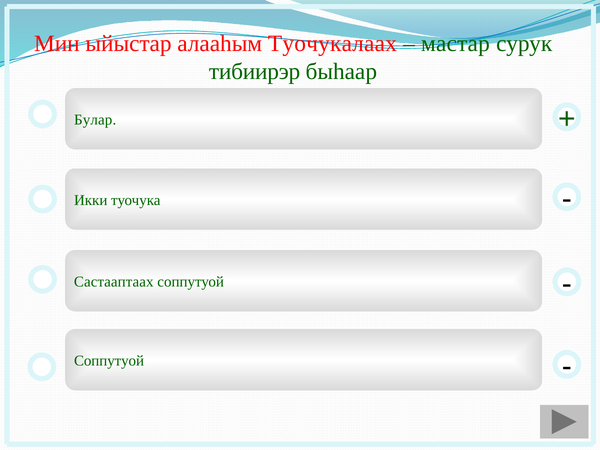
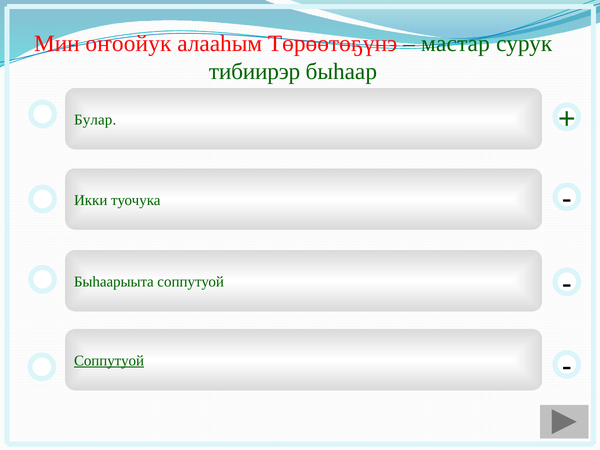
ыйыстар: ыйыстар -> оҥоойук (128, 44)
Туочукалаах: Туочукалаах -> Төрөөтөҕүнэ (333, 44)
Састааптаах: Састааптаах -> Быһаарыыта (114, 282)
Соппутуой underline: none -> present (109, 361)
